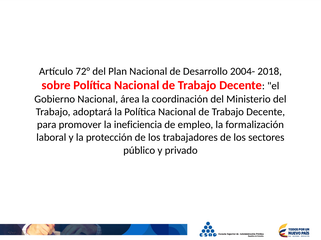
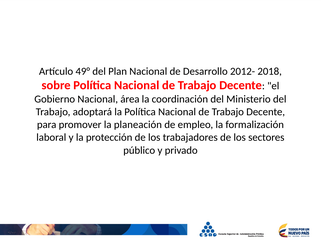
72°: 72° -> 49° (83, 72)
2004-: 2004- -> 2012- (243, 72)
ineficiencia: ineficiencia -> planeación (138, 125)
